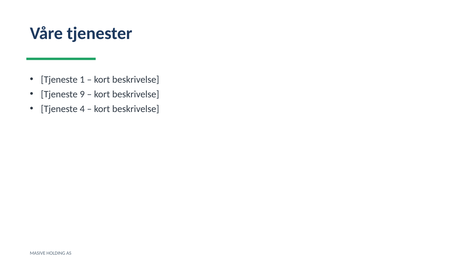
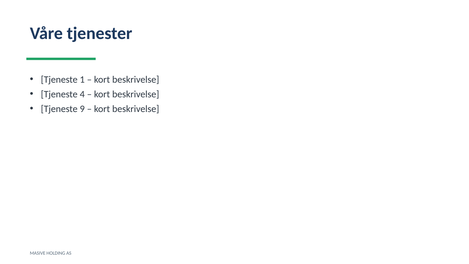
9: 9 -> 4 (82, 94)
4: 4 -> 9 (82, 109)
